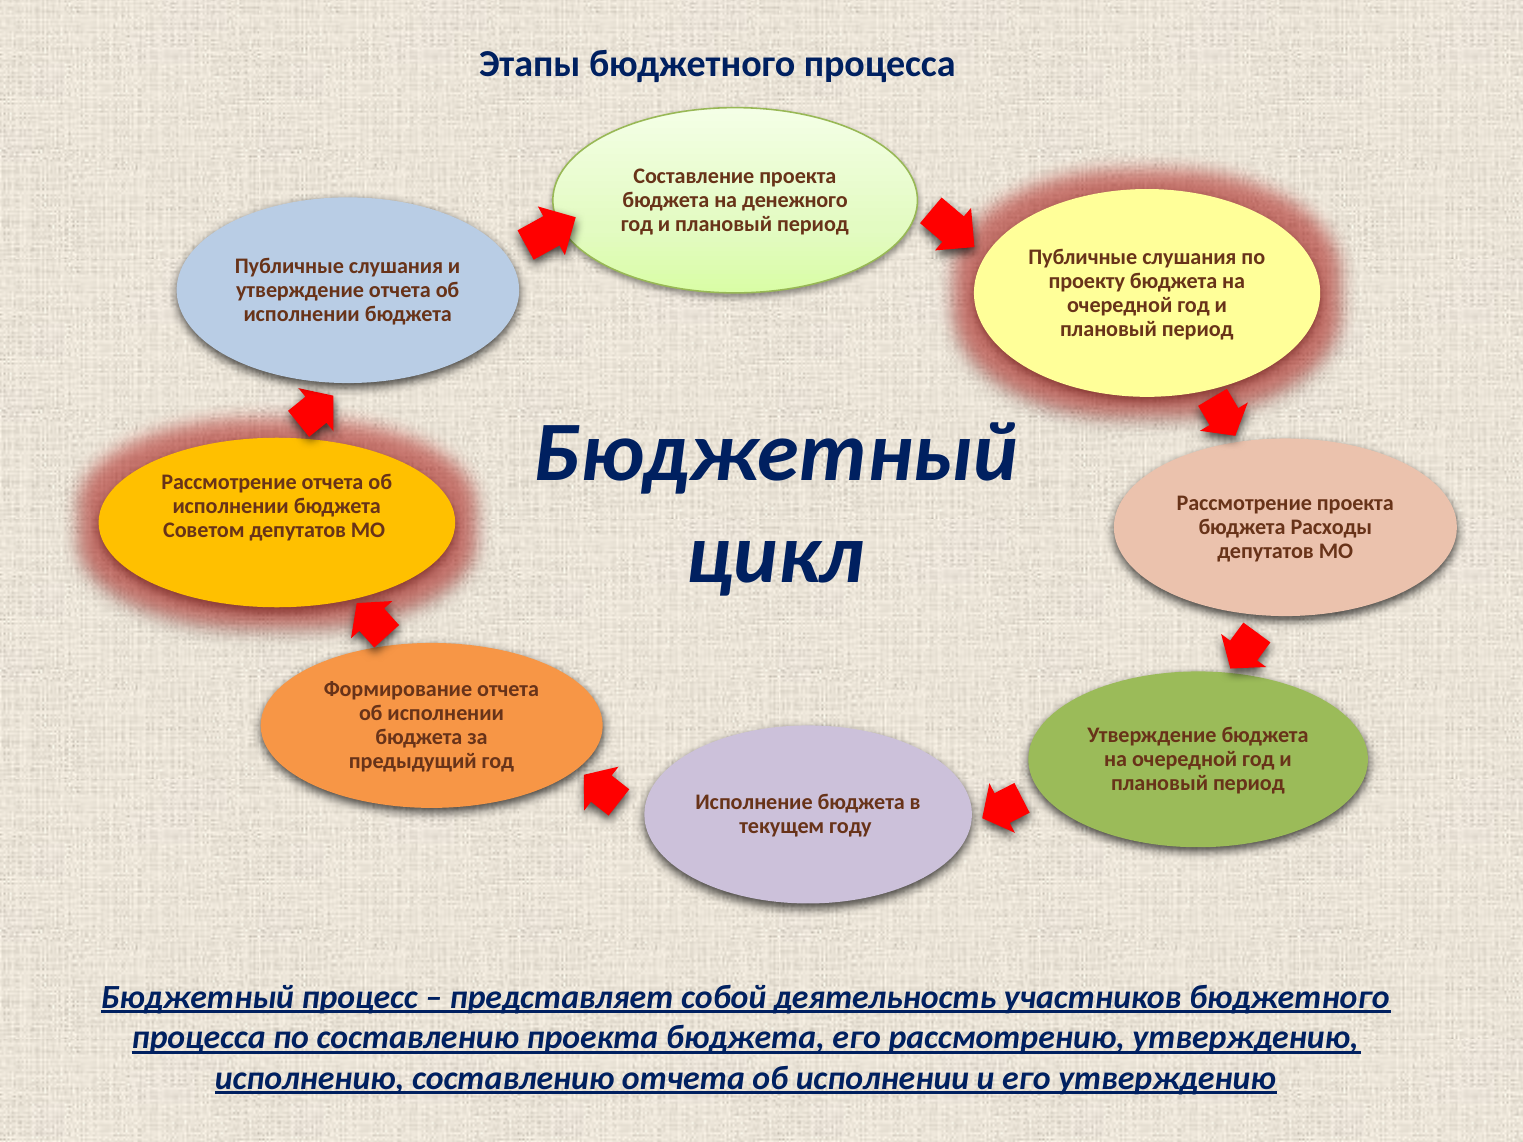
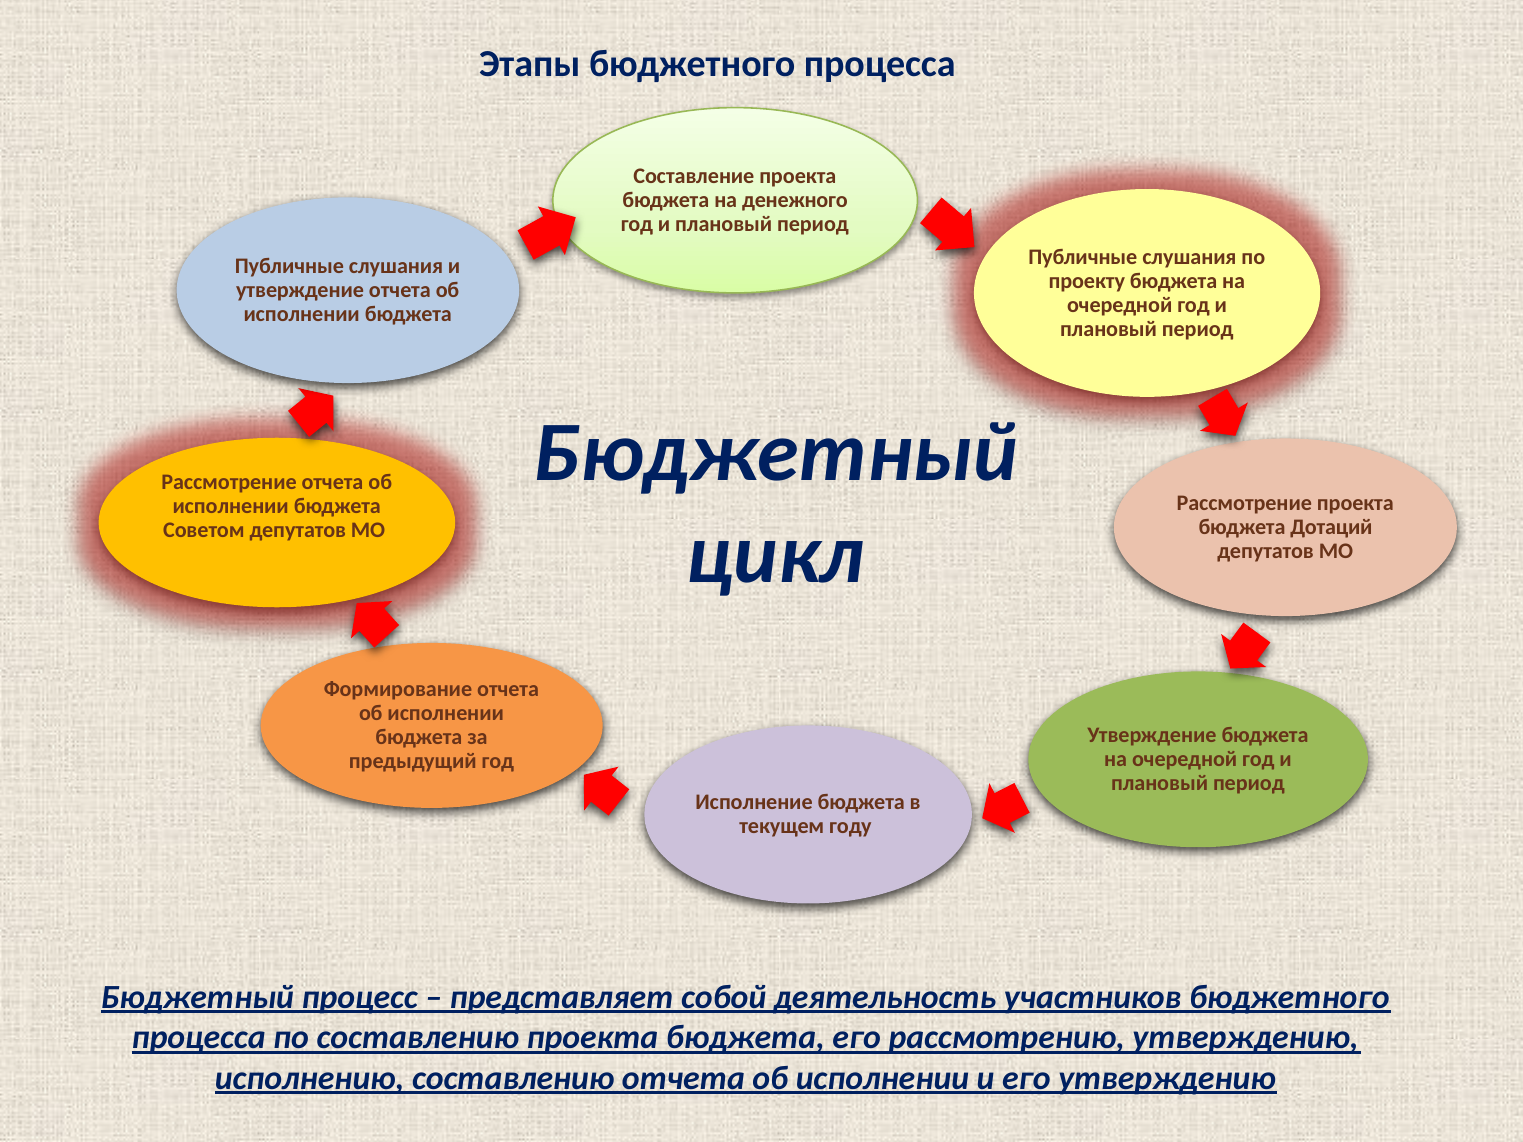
Расходы: Расходы -> Дотаций (1331, 527)
